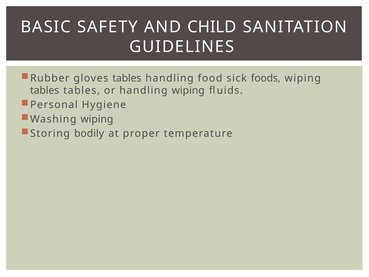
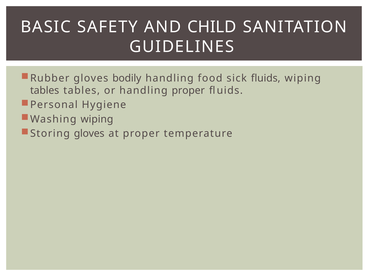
gloves tables: tables -> bodily (127, 78)
sick foods: foods -> fluids (266, 78)
handling wiping: wiping -> proper (188, 90)
Storing bodily: bodily -> gloves (89, 133)
